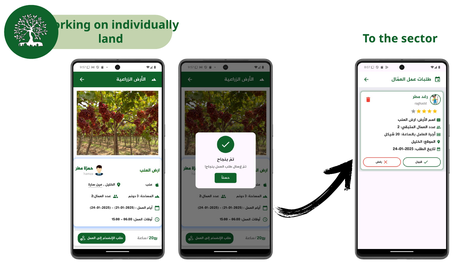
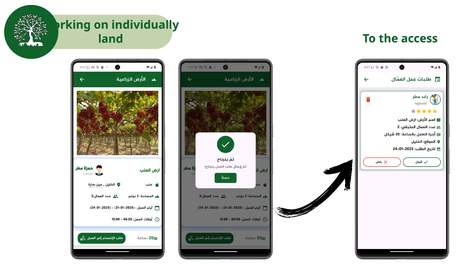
sector: sector -> access (419, 39)
